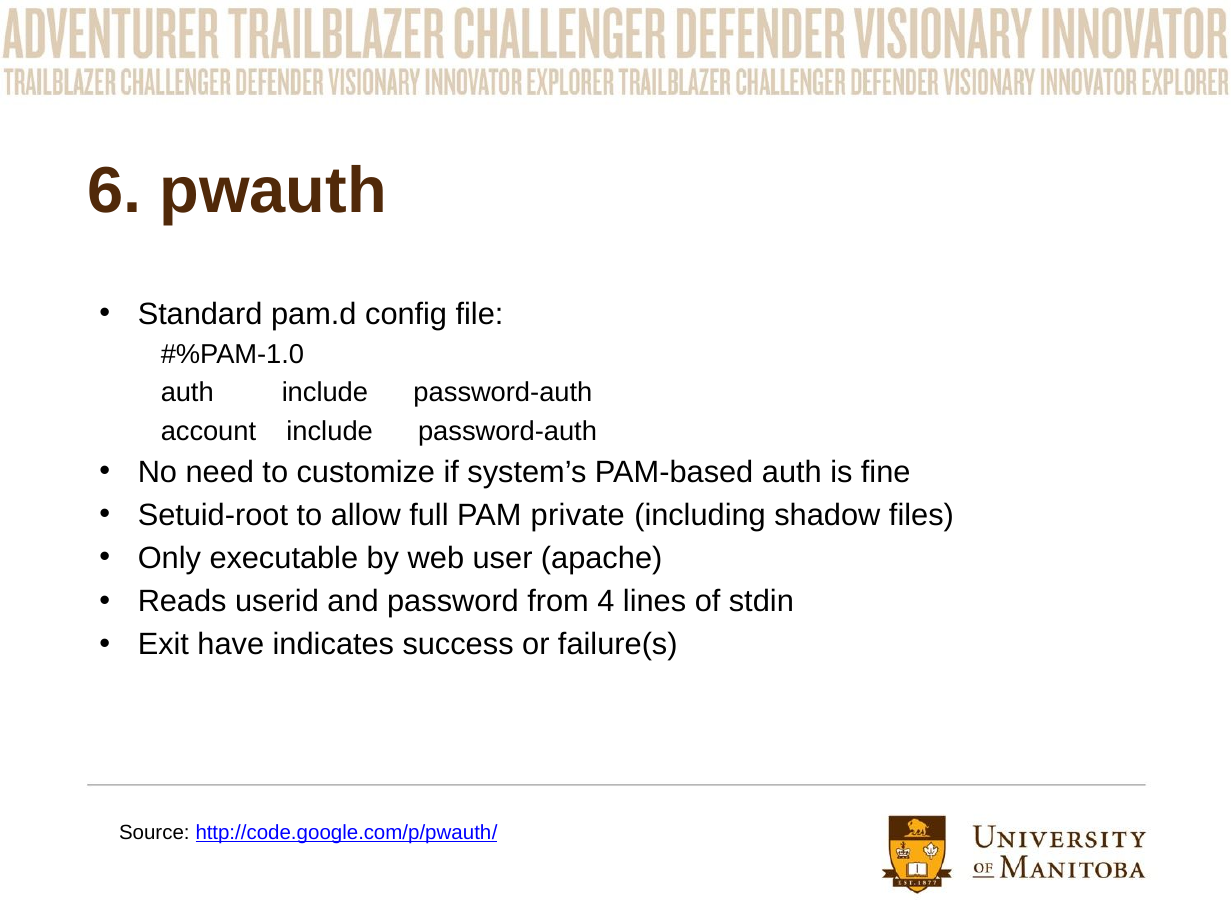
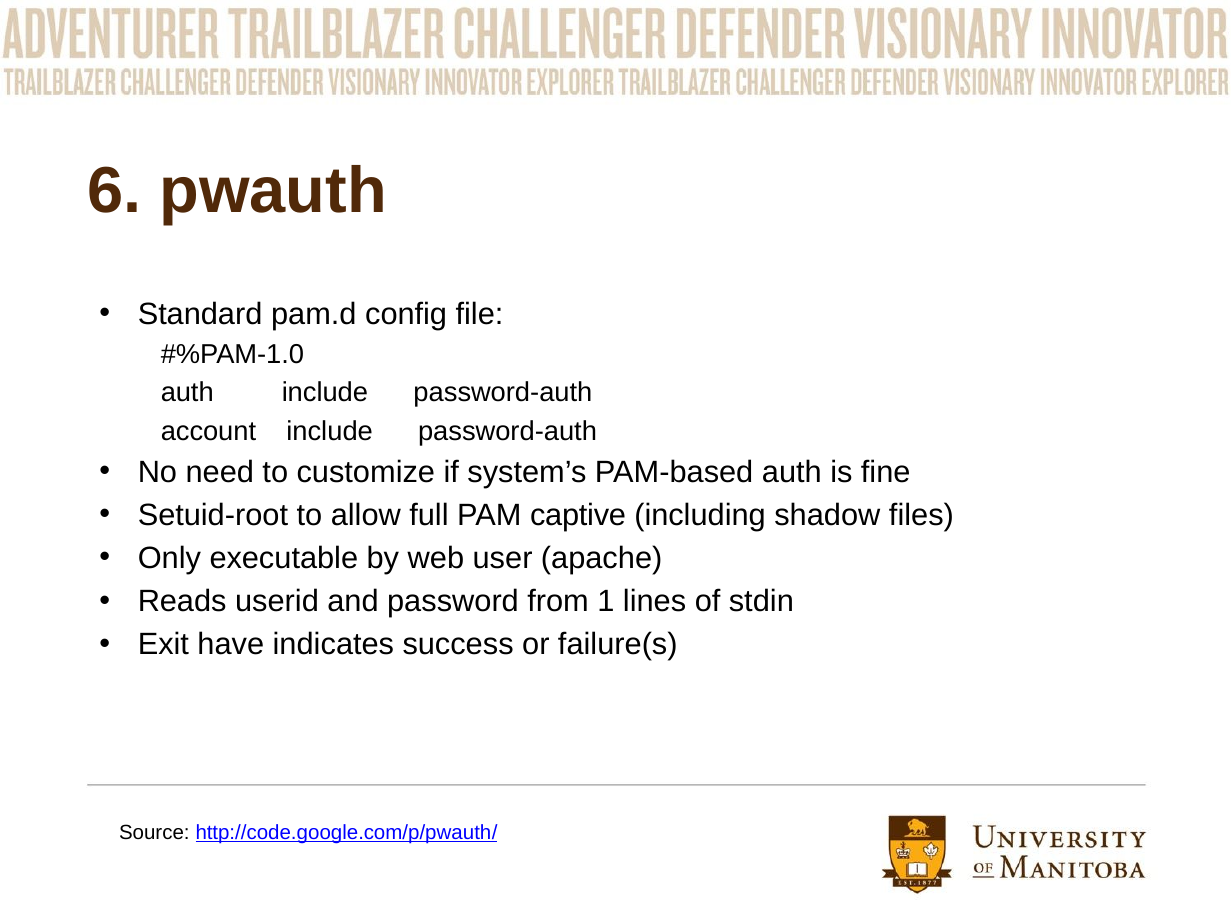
private: private -> captive (578, 515)
4: 4 -> 1 (606, 602)
